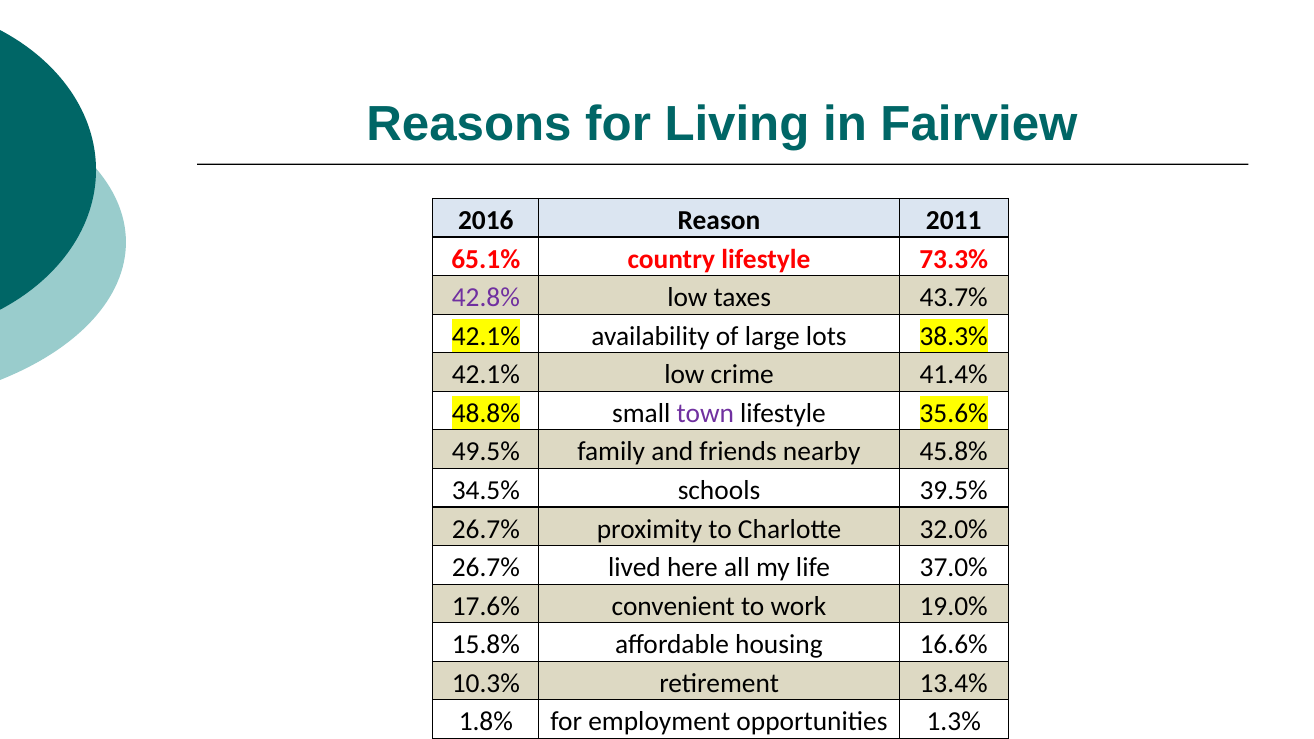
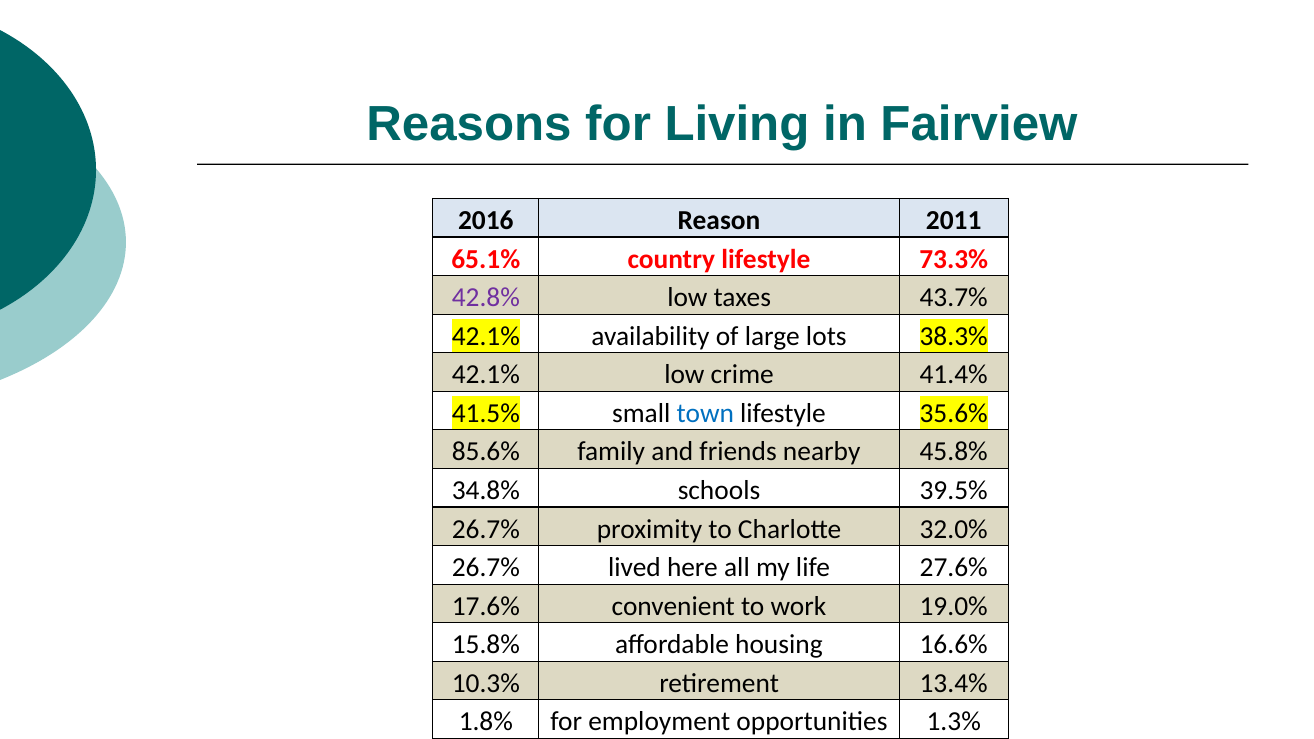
48.8%: 48.8% -> 41.5% (486, 413)
town colour: purple -> blue (705, 413)
49.5%: 49.5% -> 85.6% (486, 452)
34.5%: 34.5% -> 34.8% (486, 491)
37.0%: 37.0% -> 27.6% (954, 568)
